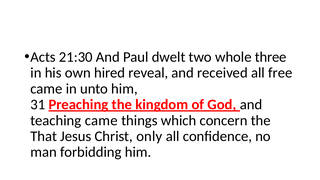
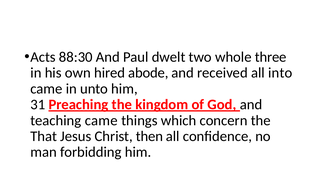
21:30: 21:30 -> 88:30 (76, 57)
reveal: reveal -> abode (148, 73)
free: free -> into (280, 73)
only: only -> then (149, 136)
